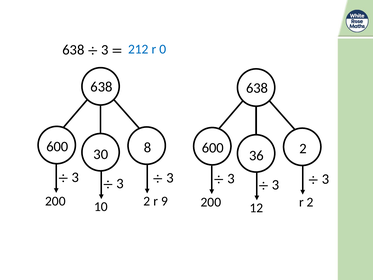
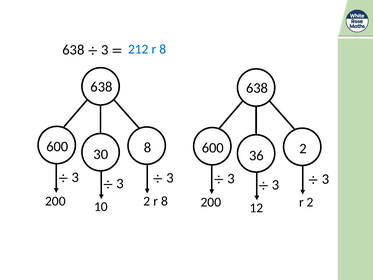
212 r 0: 0 -> 8 (163, 49)
9: 9 -> 8 (164, 201)
